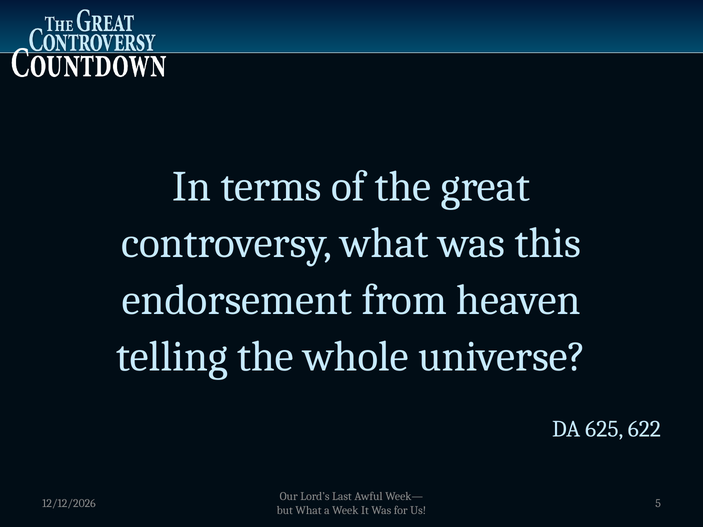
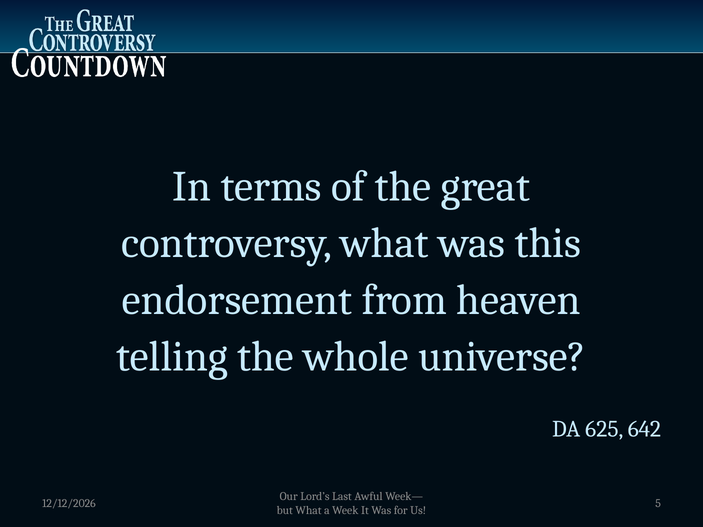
622: 622 -> 642 (644, 429)
